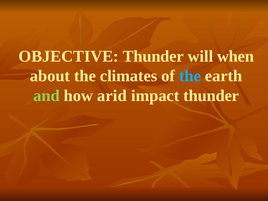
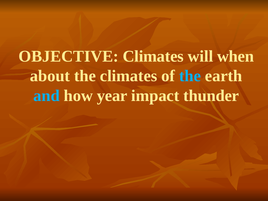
OBJECTIVE Thunder: Thunder -> Climates (153, 56)
and colour: light green -> light blue (47, 96)
arid: arid -> year (112, 96)
